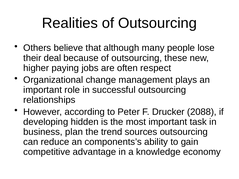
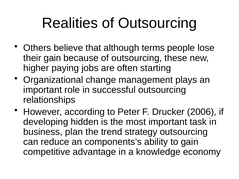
many: many -> terms (153, 48)
their deal: deal -> gain (52, 58)
respect: respect -> starting (156, 68)
2088: 2088 -> 2006 (202, 112)
sources: sources -> strategy (141, 132)
